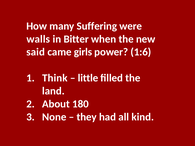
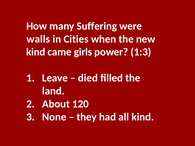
Bitter: Bitter -> Cities (76, 39)
said: said -> kind (36, 52)
1:6: 1:6 -> 1:3 (141, 52)
Think: Think -> Leave (55, 78)
little: little -> died (88, 78)
180: 180 -> 120 (80, 104)
